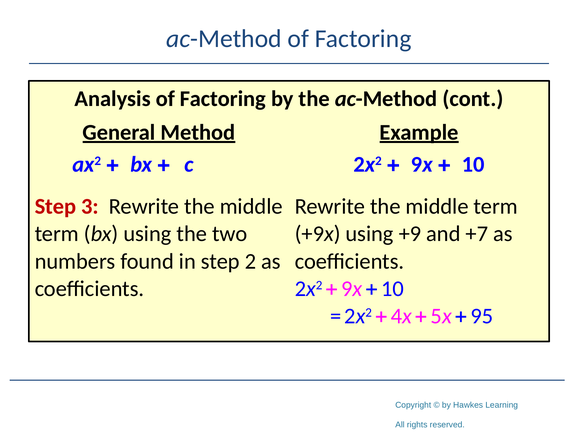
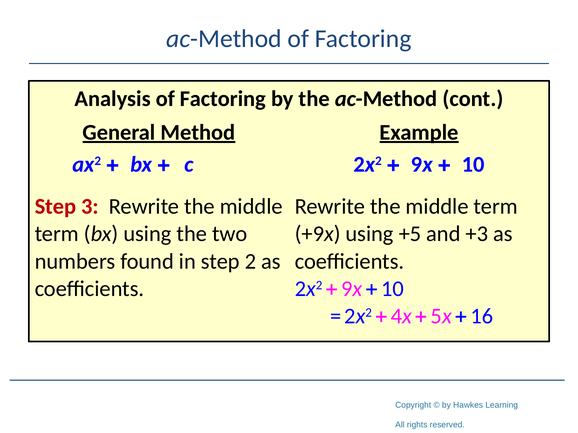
+9: +9 -> +5 (410, 234)
+7: +7 -> +3 (477, 234)
95: 95 -> 16 (482, 317)
